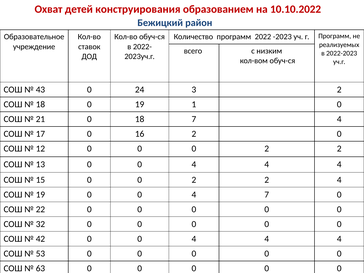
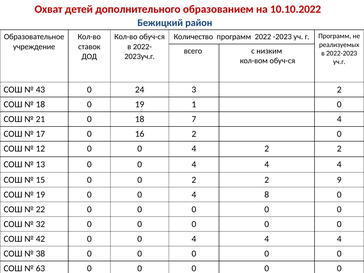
конструирования: конструирования -> дополнительного (138, 9)
12 0 0 0: 0 -> 4 (194, 149)
2 4: 4 -> 9 (339, 180)
4 7: 7 -> 8 (267, 195)
53: 53 -> 38 (40, 254)
